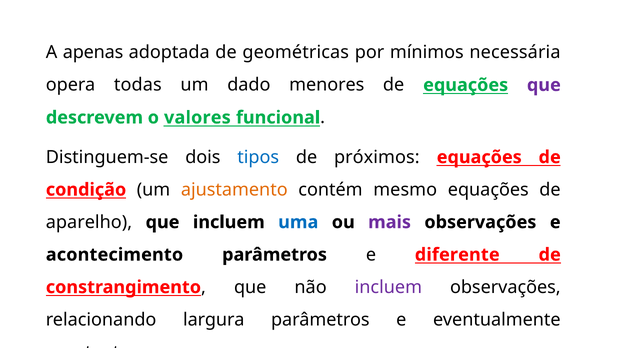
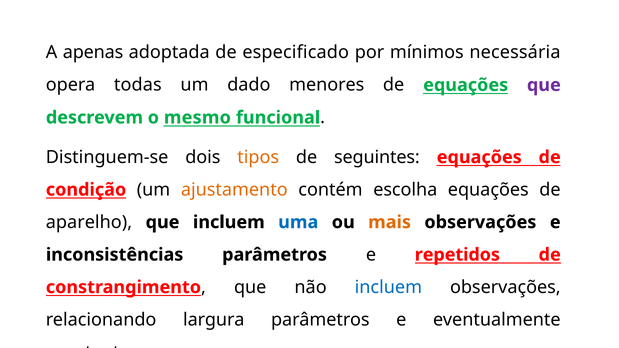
geométricas: geométricas -> especificado (296, 53)
valores: valores -> mesmo (197, 118)
tipos colour: blue -> orange (258, 157)
próximos: próximos -> seguintes (377, 157)
mesmo: mesmo -> escolha (405, 190)
mais colour: purple -> orange (390, 222)
acontecimento: acontecimento -> inconsistências (115, 255)
diferente: diferente -> repetidos (457, 255)
incluem colour: purple -> blue (388, 287)
